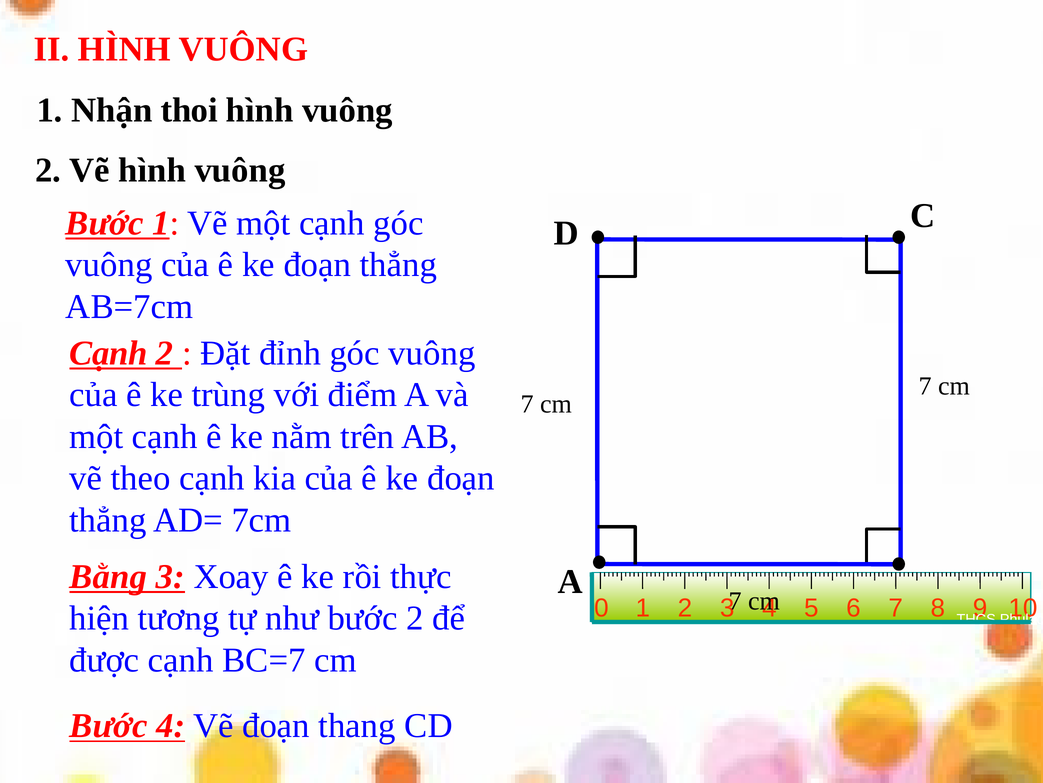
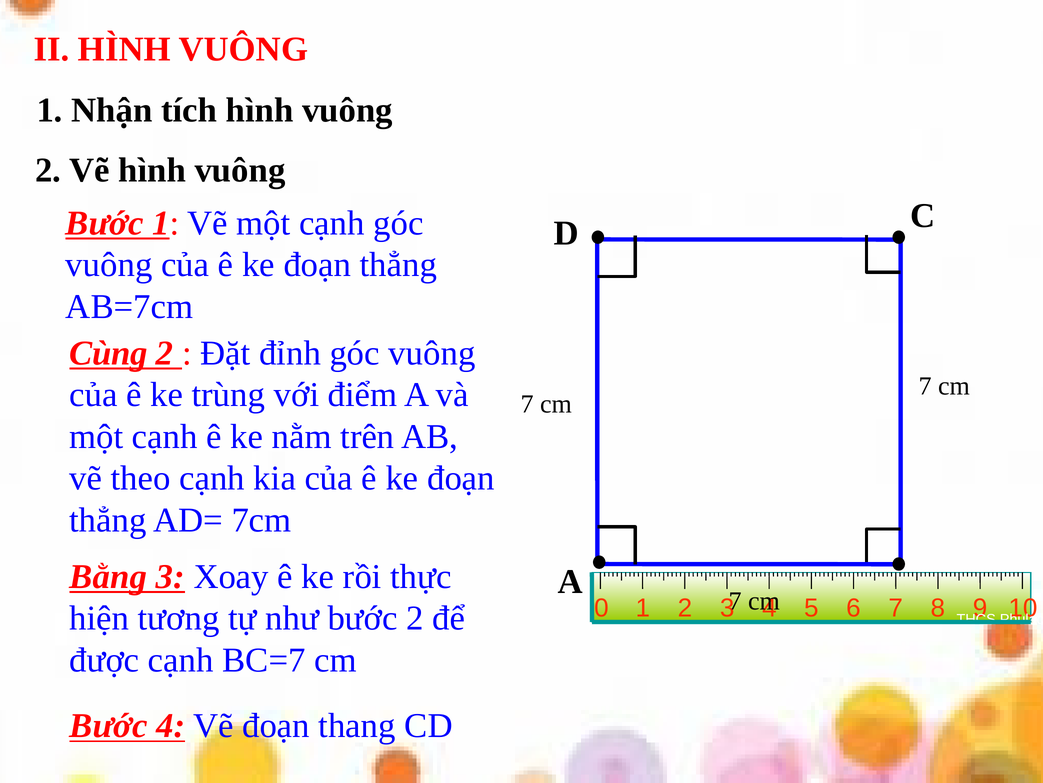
thoi: thoi -> tích (189, 110)
Cạnh: Cạnh -> Cùng (108, 353)
